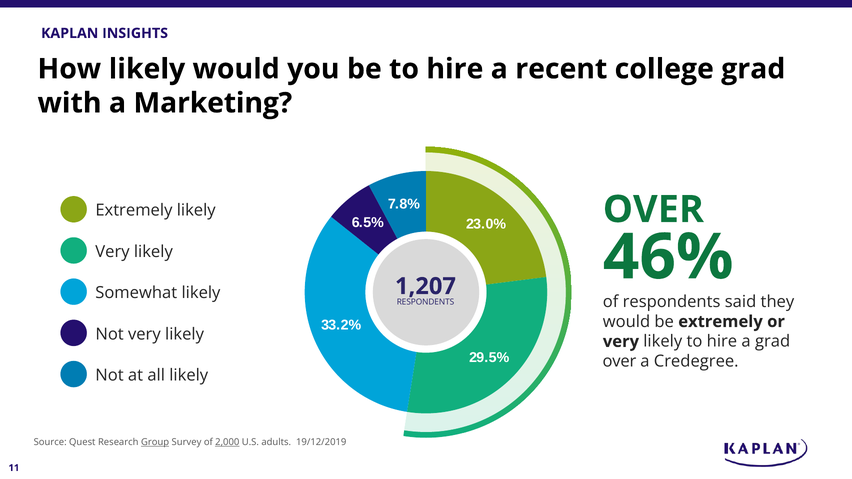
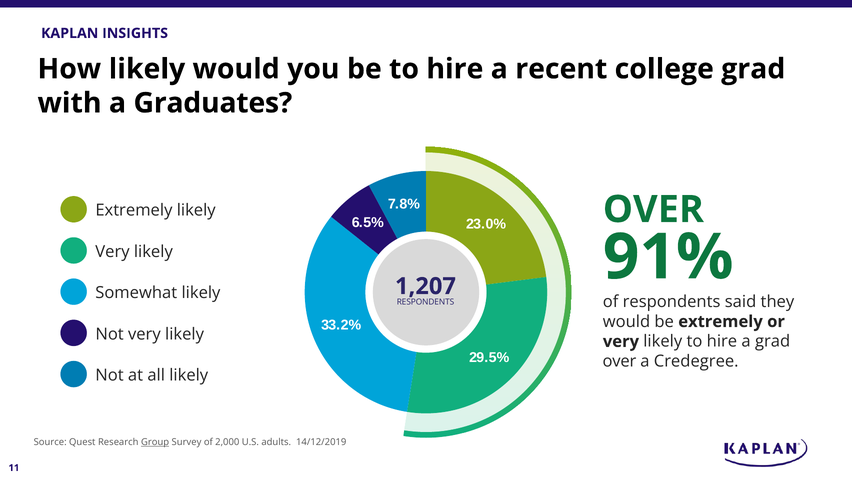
Marketing: Marketing -> Graduates (213, 103)
46%: 46% -> 91% (668, 257)
2,000 underline: present -> none (227, 442)
19/12/2019: 19/12/2019 -> 14/12/2019 (321, 442)
